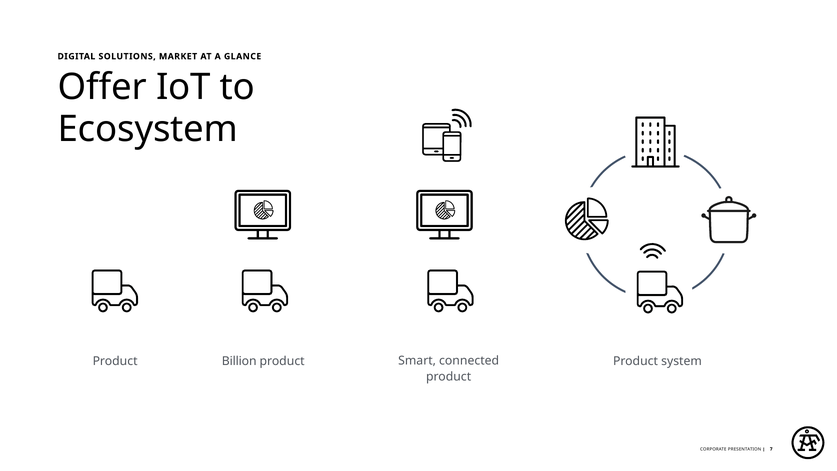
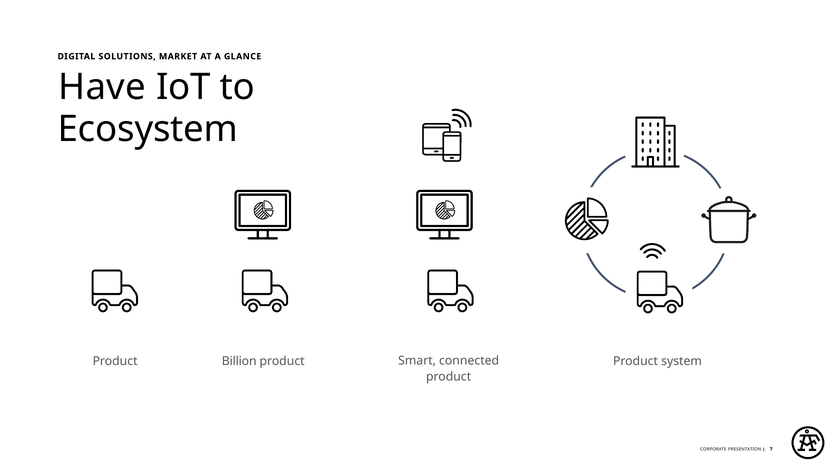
Offer: Offer -> Have (102, 87)
